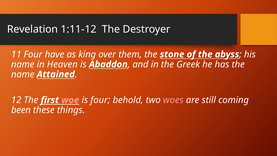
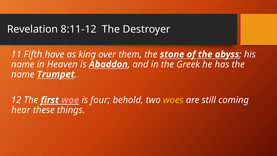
1:11-12: 1:11-12 -> 8:11-12 (79, 29)
11 Four: Four -> Fifth (33, 54)
Attained: Attained -> Trumpet (56, 74)
woes colour: pink -> yellow (173, 100)
been: been -> hear (21, 110)
